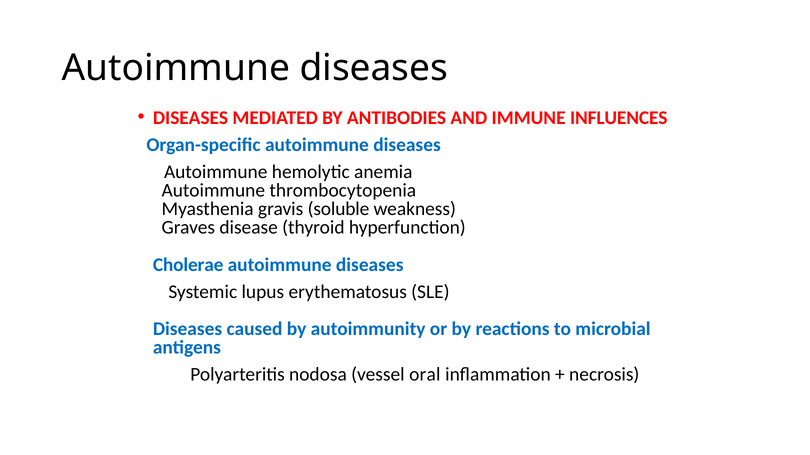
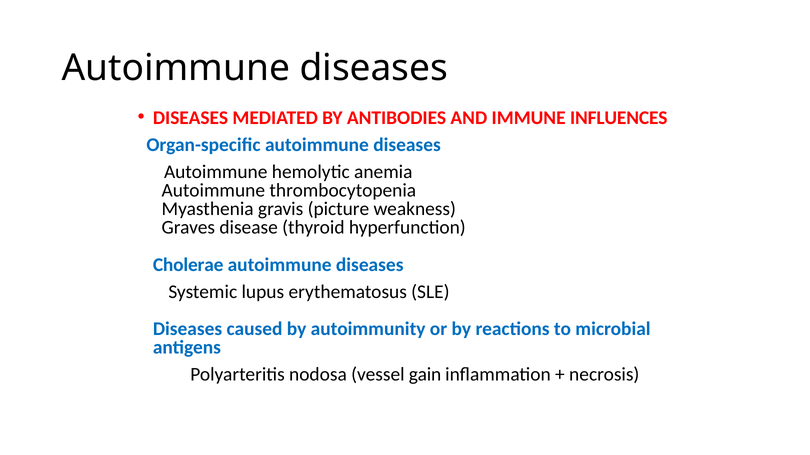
soluble: soluble -> picture (338, 209)
oral: oral -> gain (425, 375)
